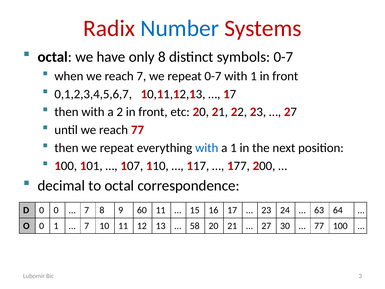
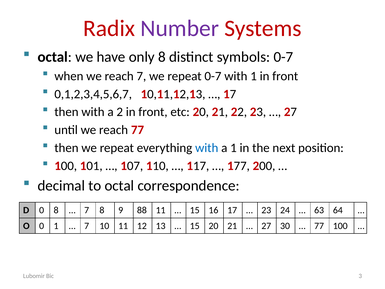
Number colour: blue -> purple (180, 28)
0 0: 0 -> 8 (56, 210)
60: 60 -> 88 (142, 210)
58: 58 -> 15 (195, 226)
